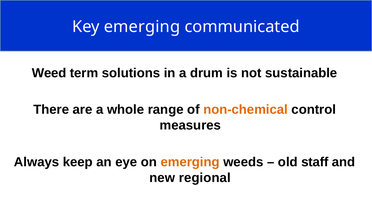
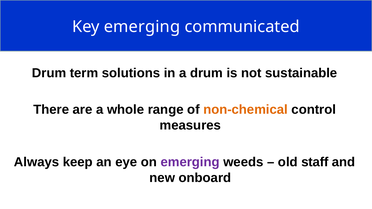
Weed: Weed -> Drum (49, 73)
emerging colour: orange -> purple (190, 162)
regional: regional -> onboard (205, 178)
